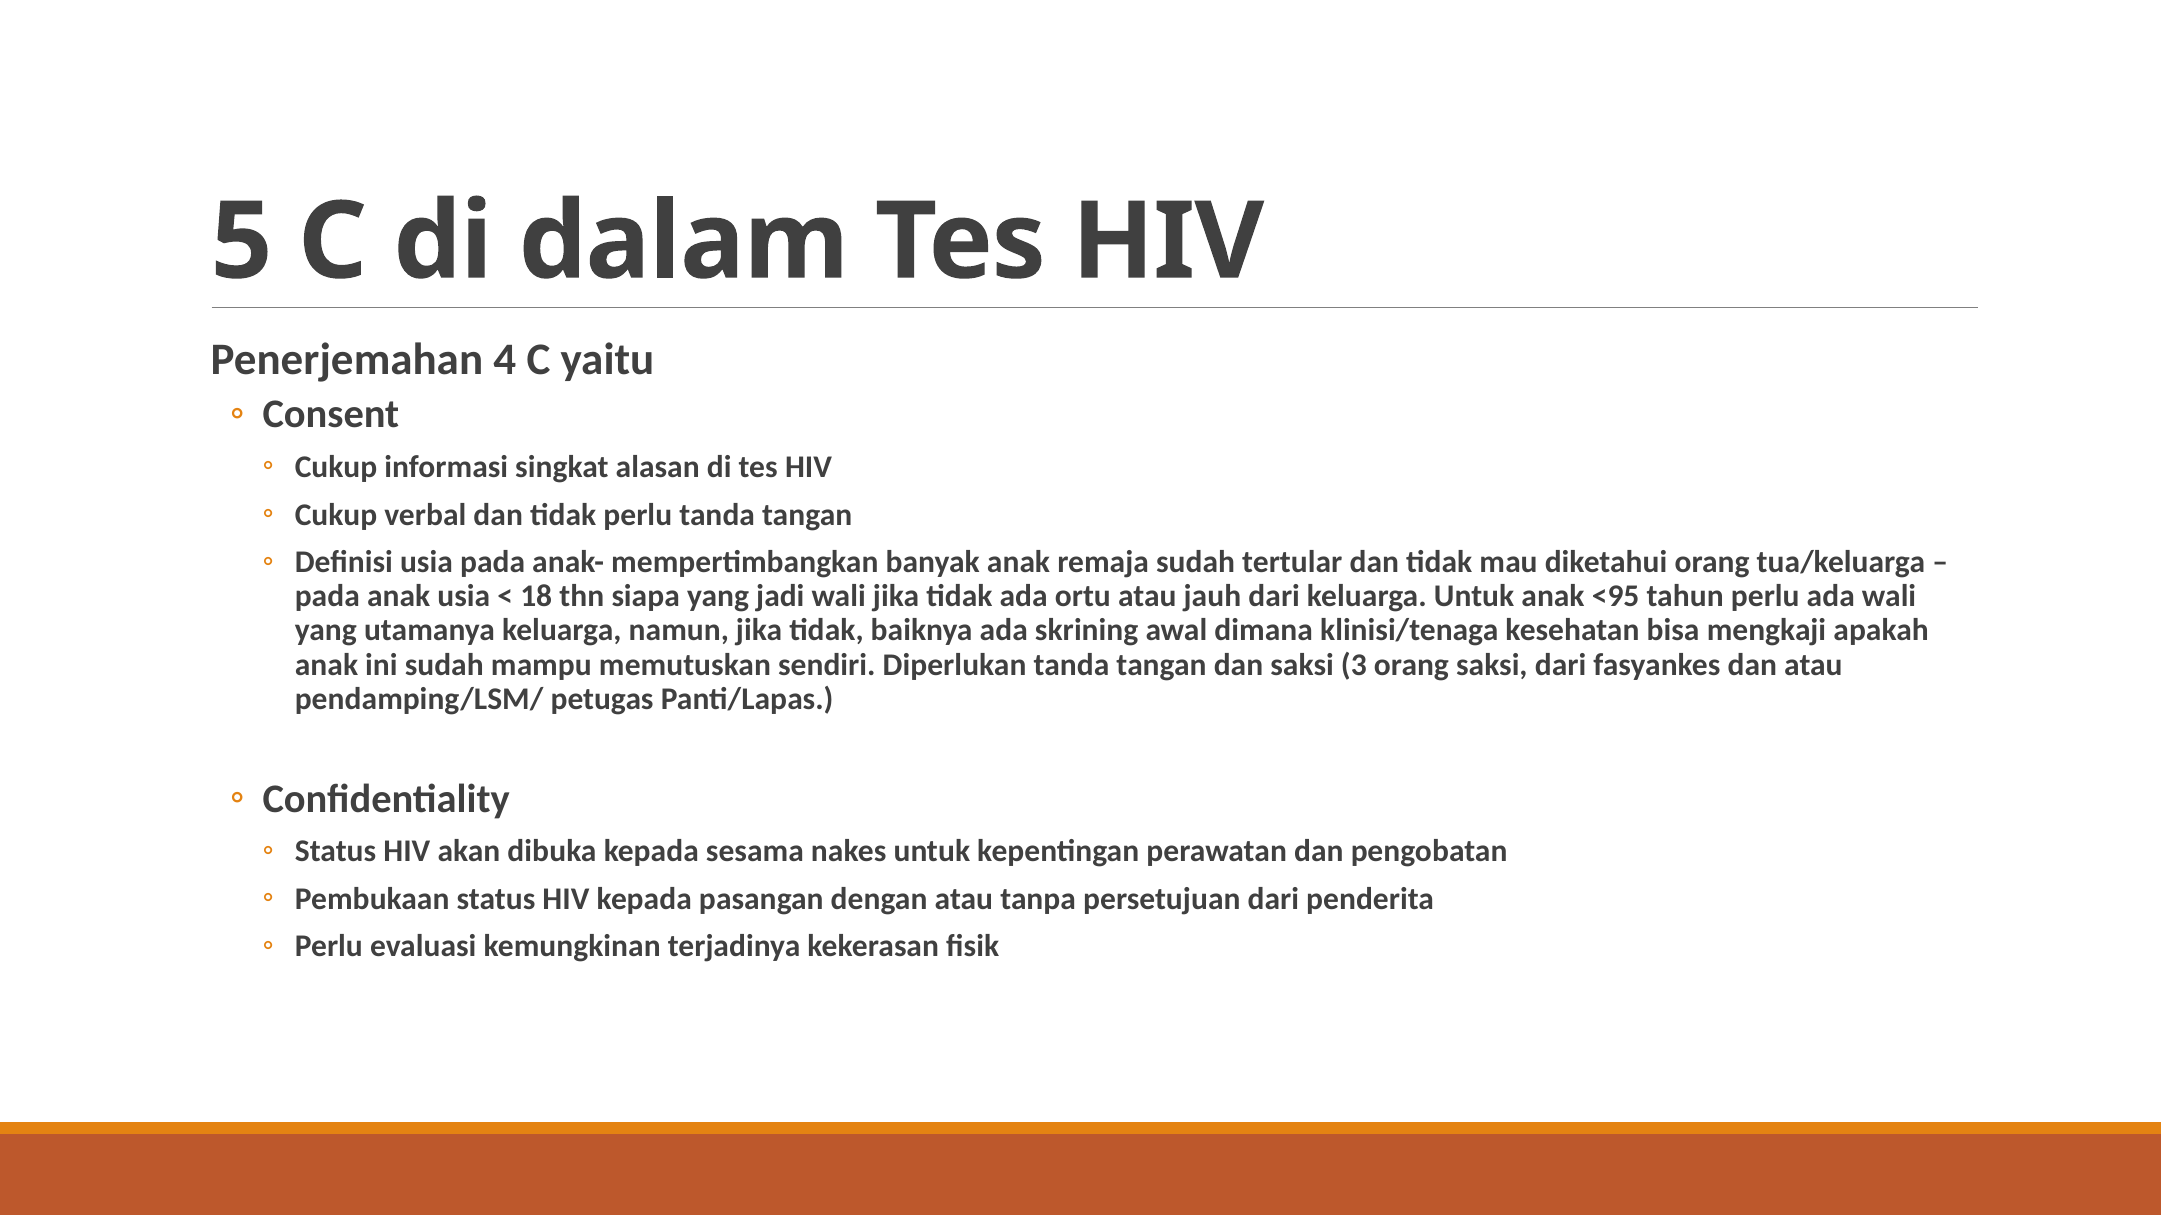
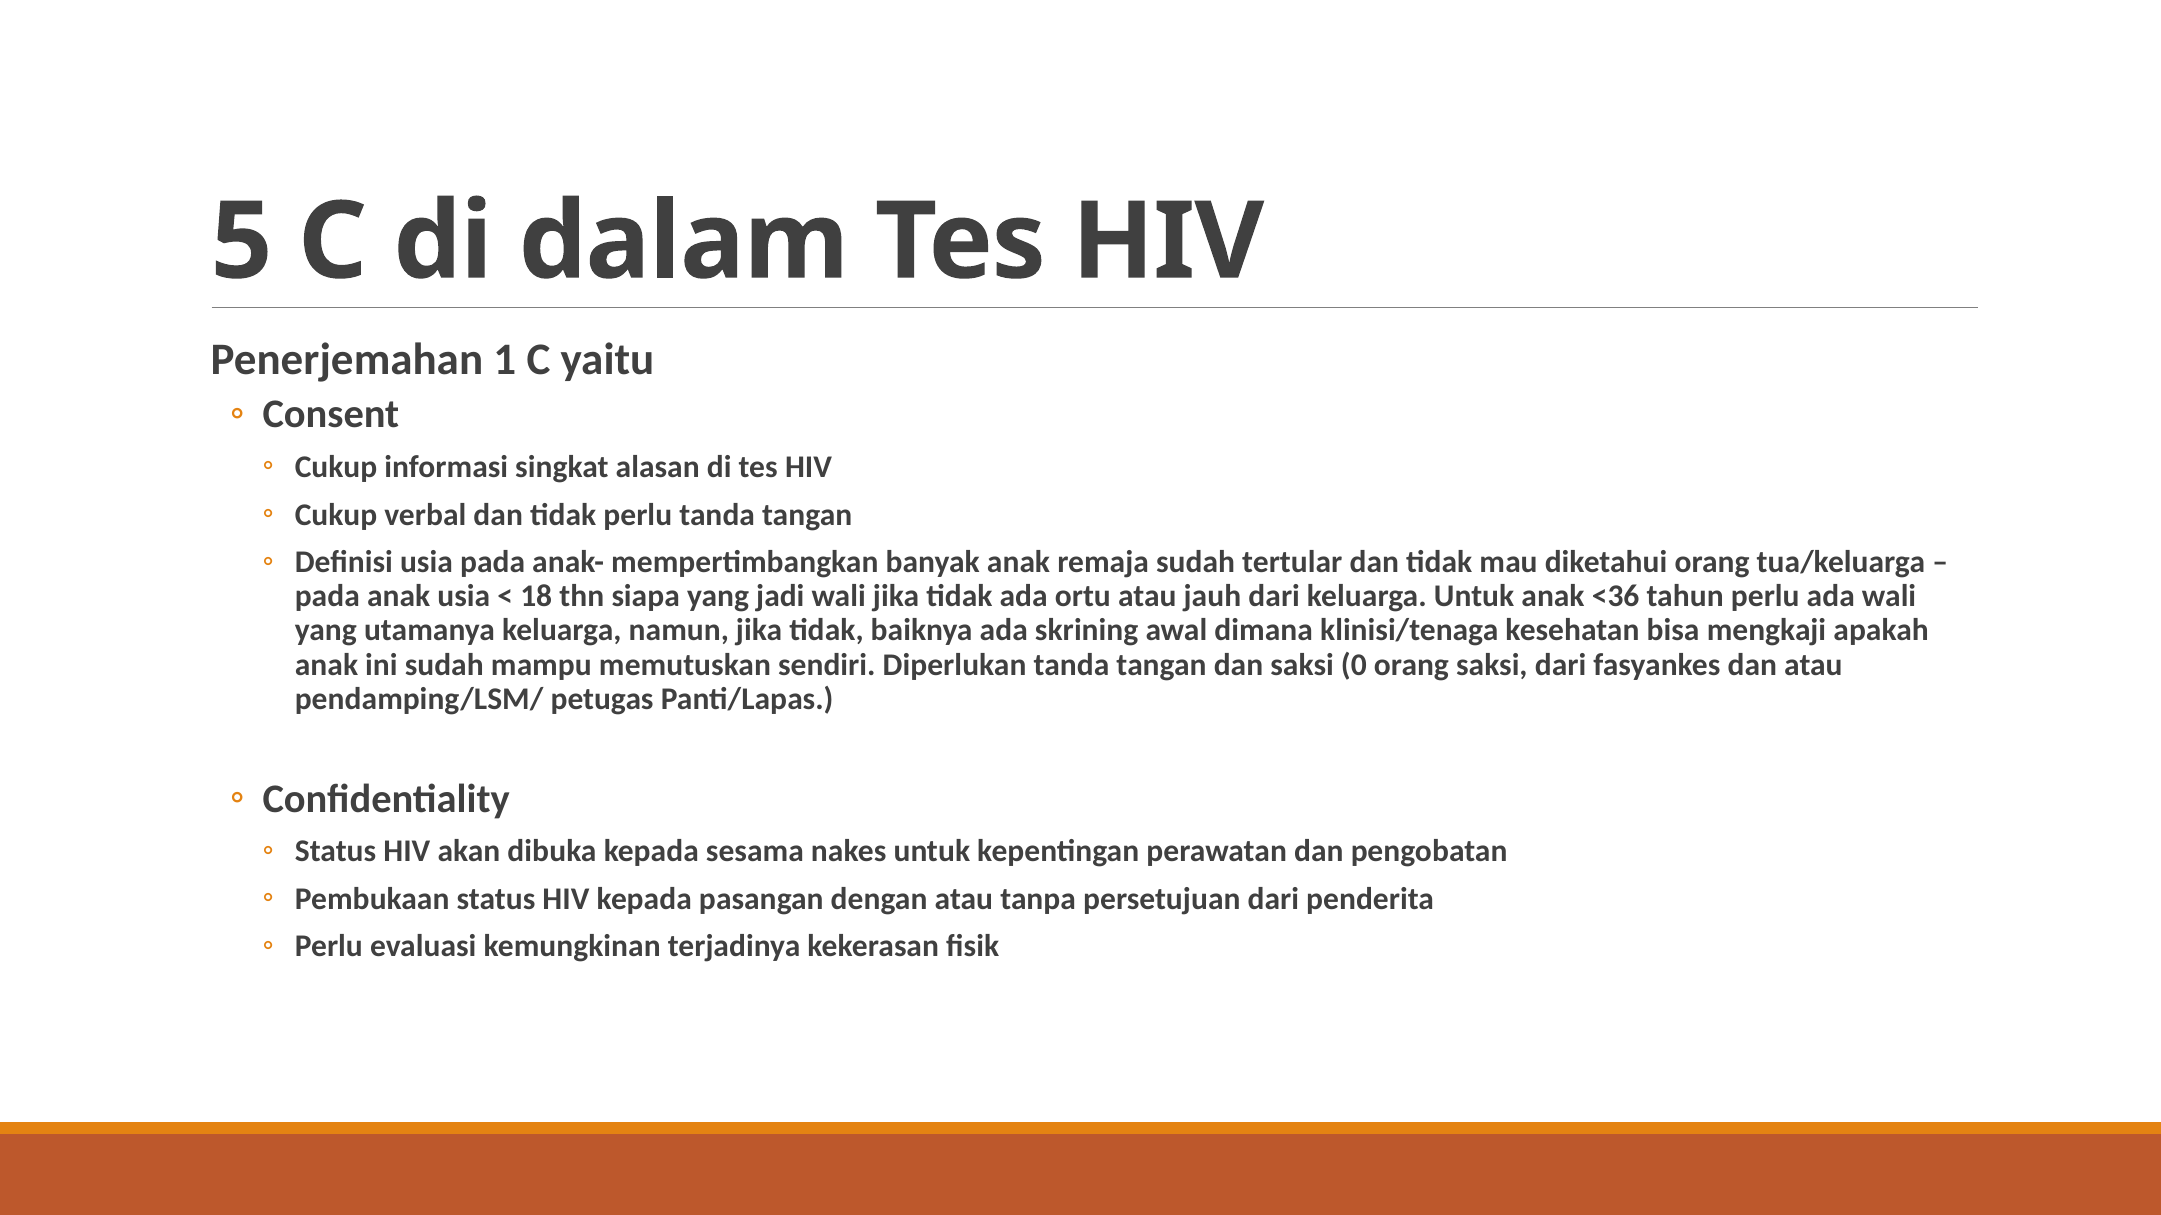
4: 4 -> 1 (505, 359)
<95: <95 -> <36 (1616, 597)
3: 3 -> 0 (1354, 665)
